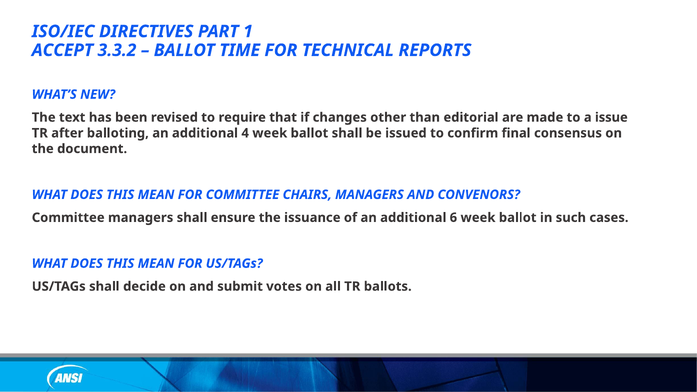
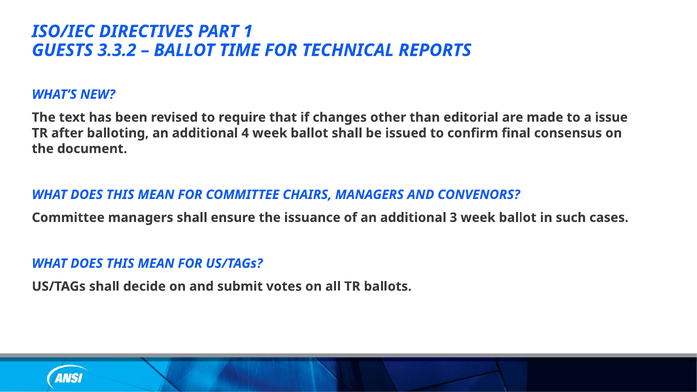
ACCEPT: ACCEPT -> GUESTS (62, 50)
6: 6 -> 3 (453, 218)
